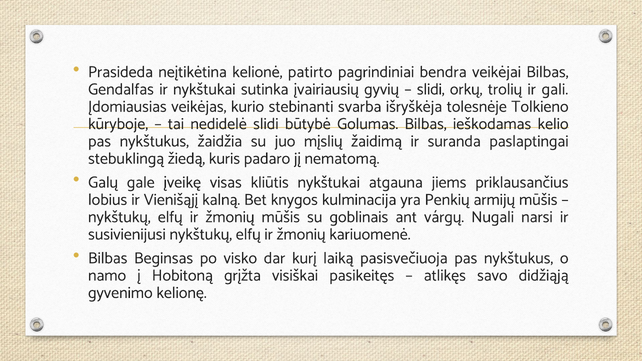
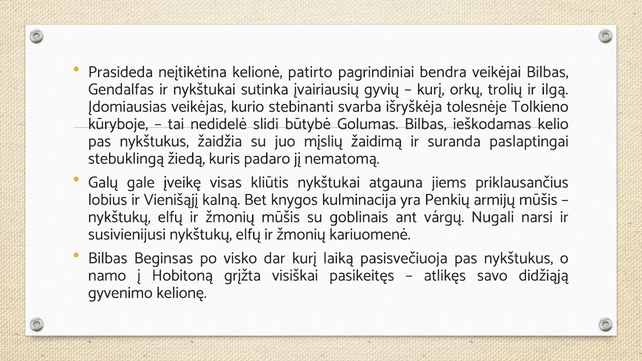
slidi: slidi -> kurį (431, 89)
gali: gali -> ilgą (555, 89)
